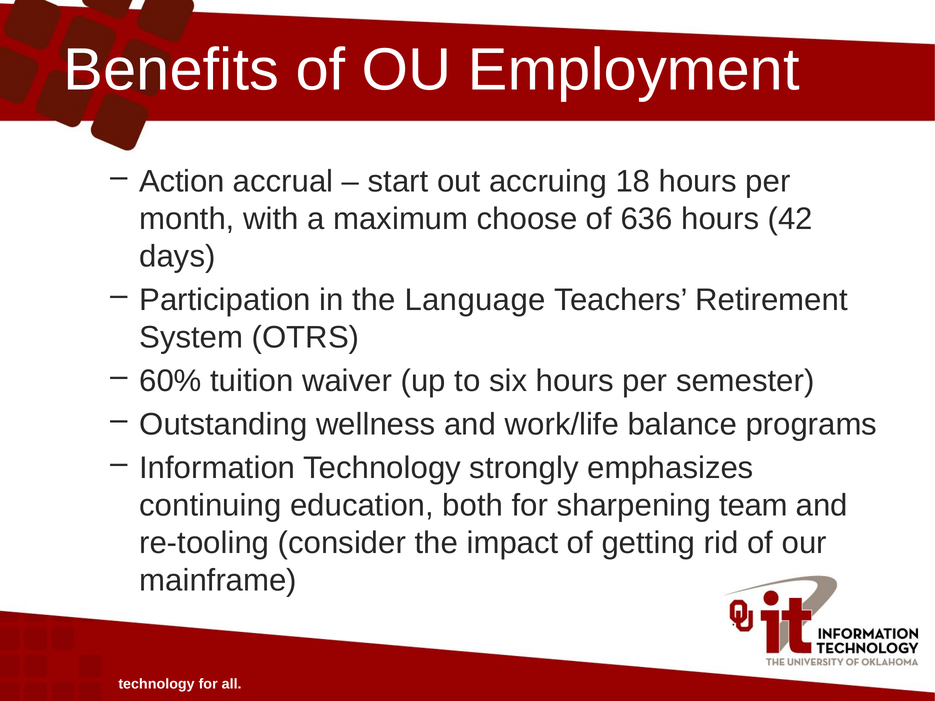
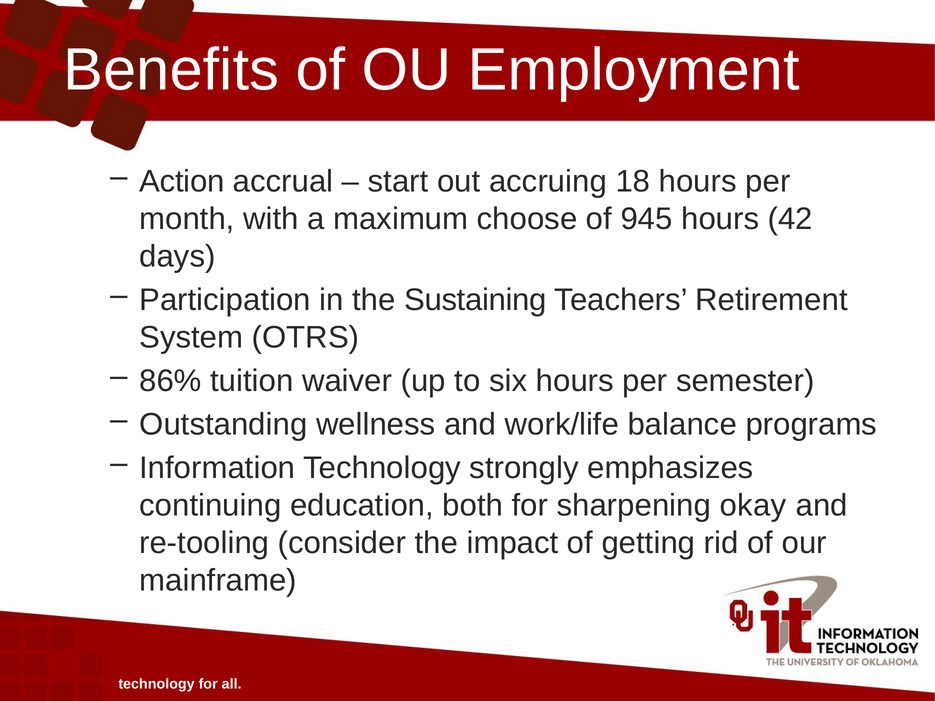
636: 636 -> 945 (647, 219)
Language: Language -> Sustaining (475, 300)
60%: 60% -> 86% (171, 381)
team: team -> okay (753, 506)
